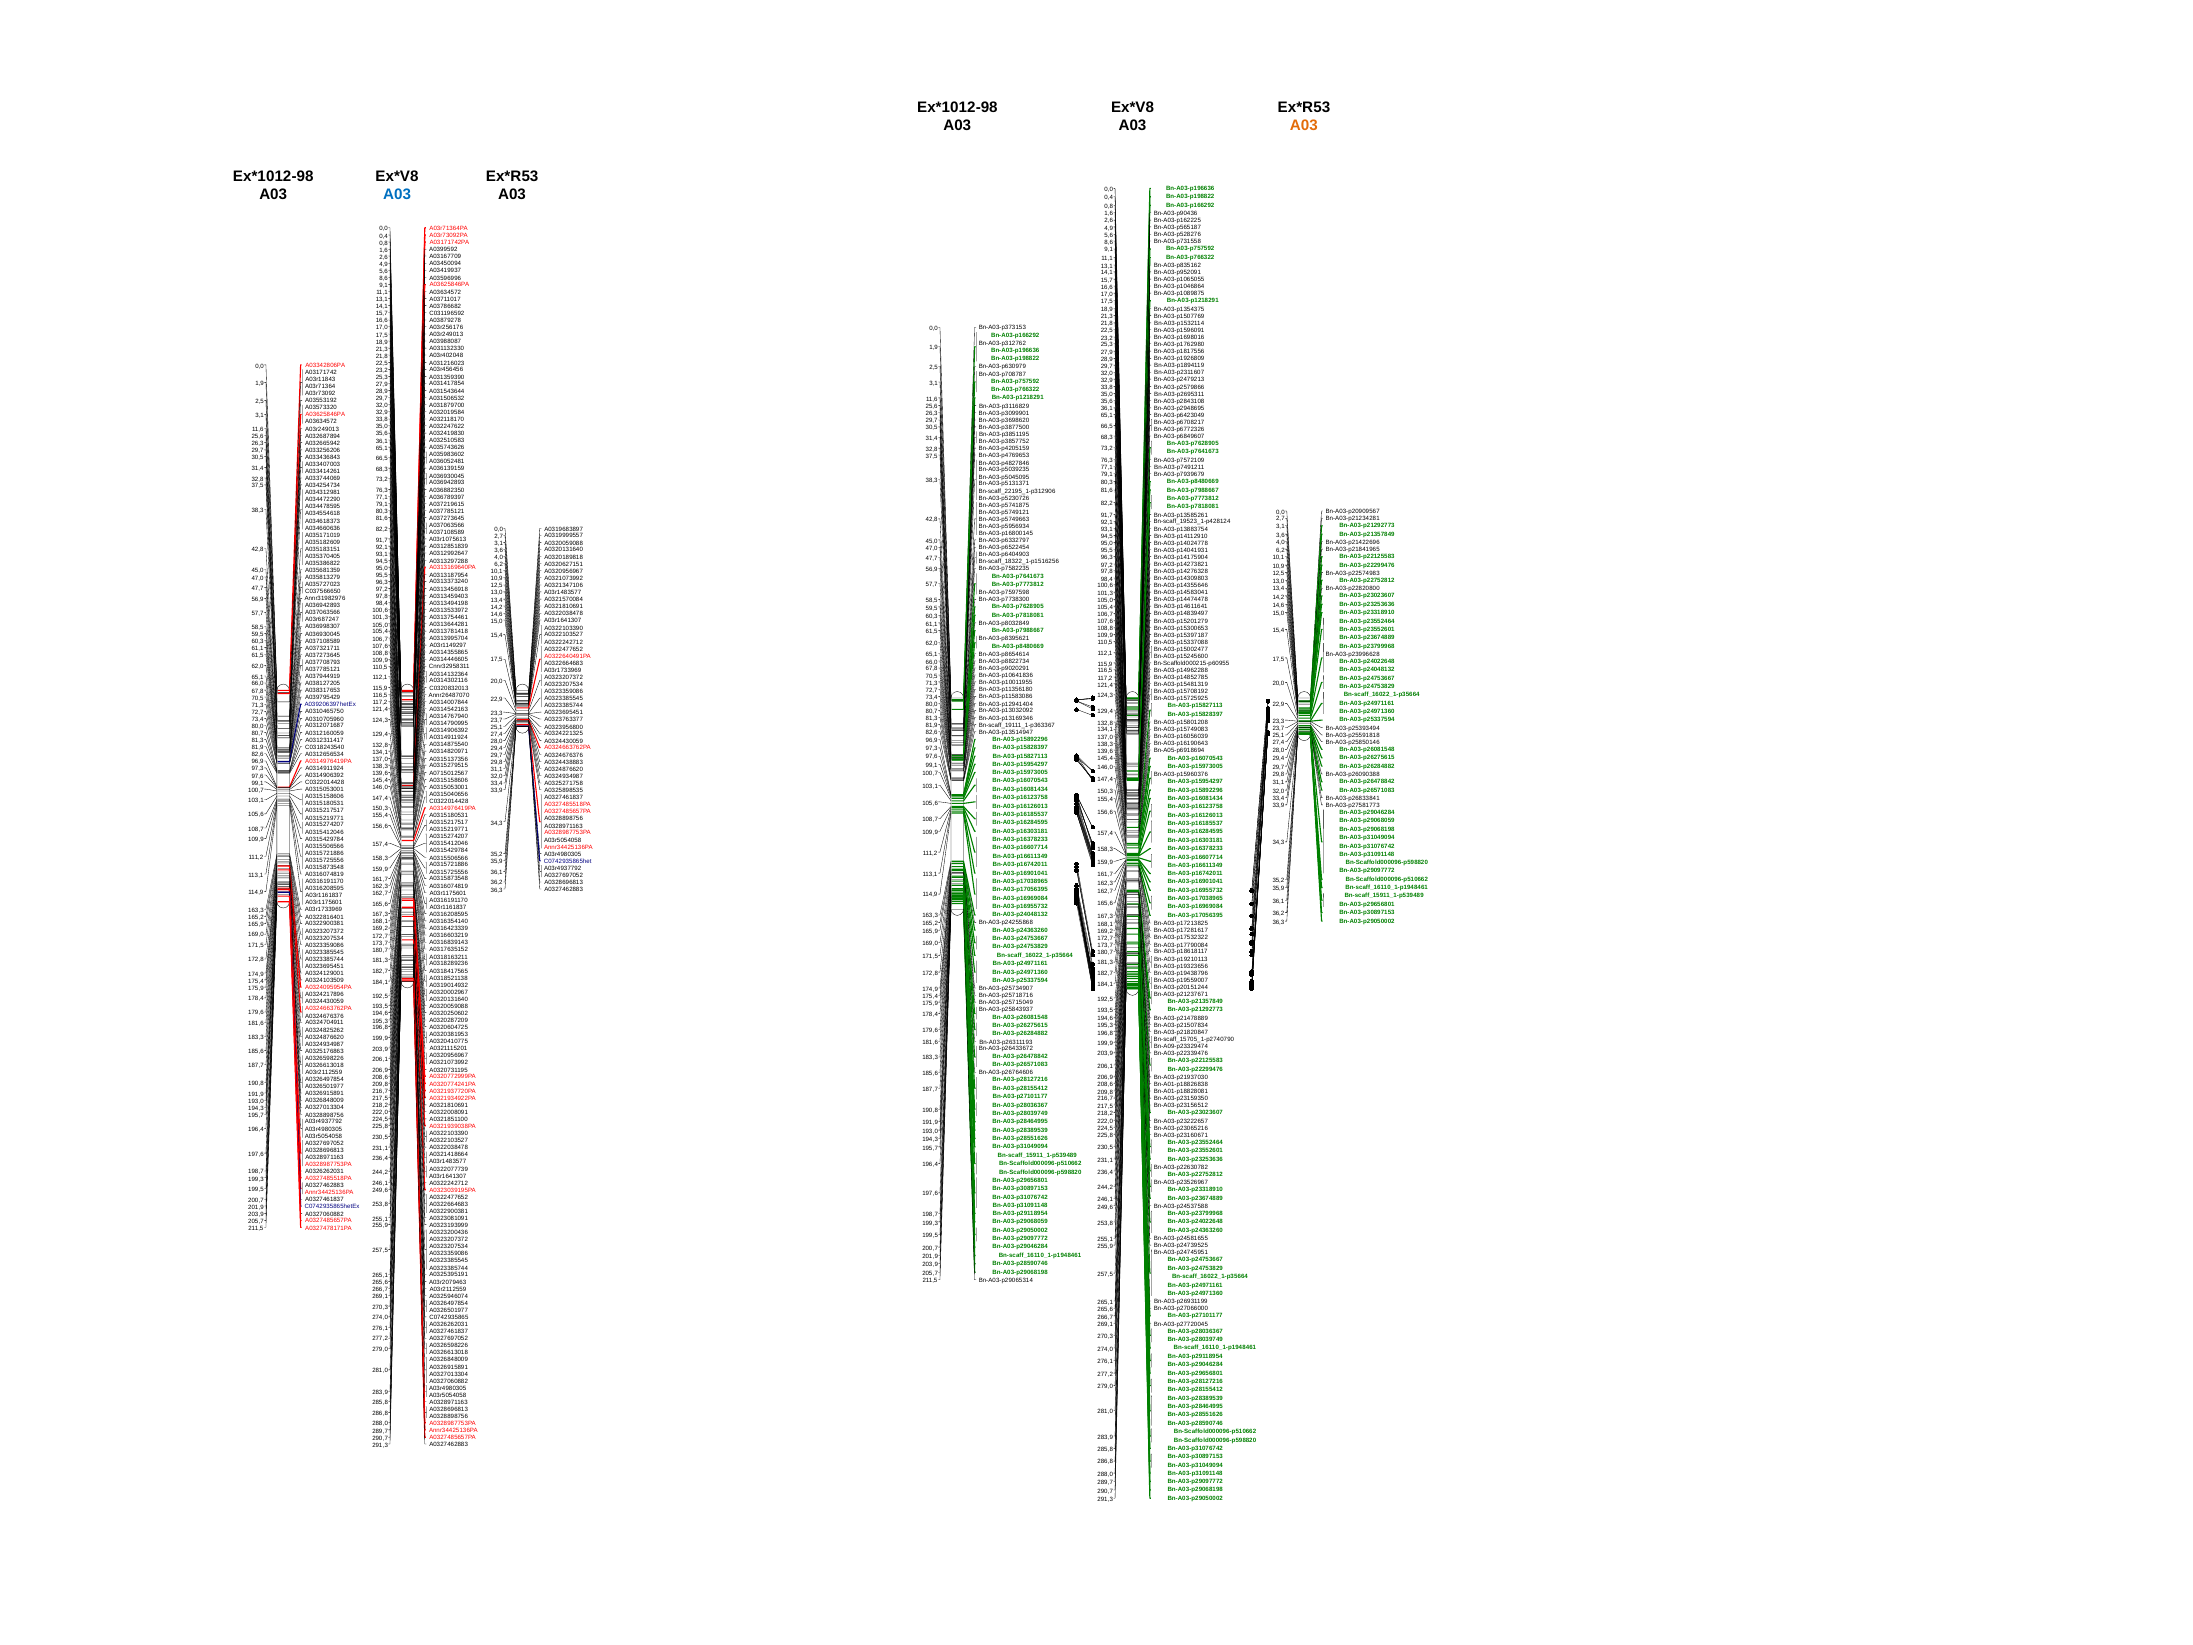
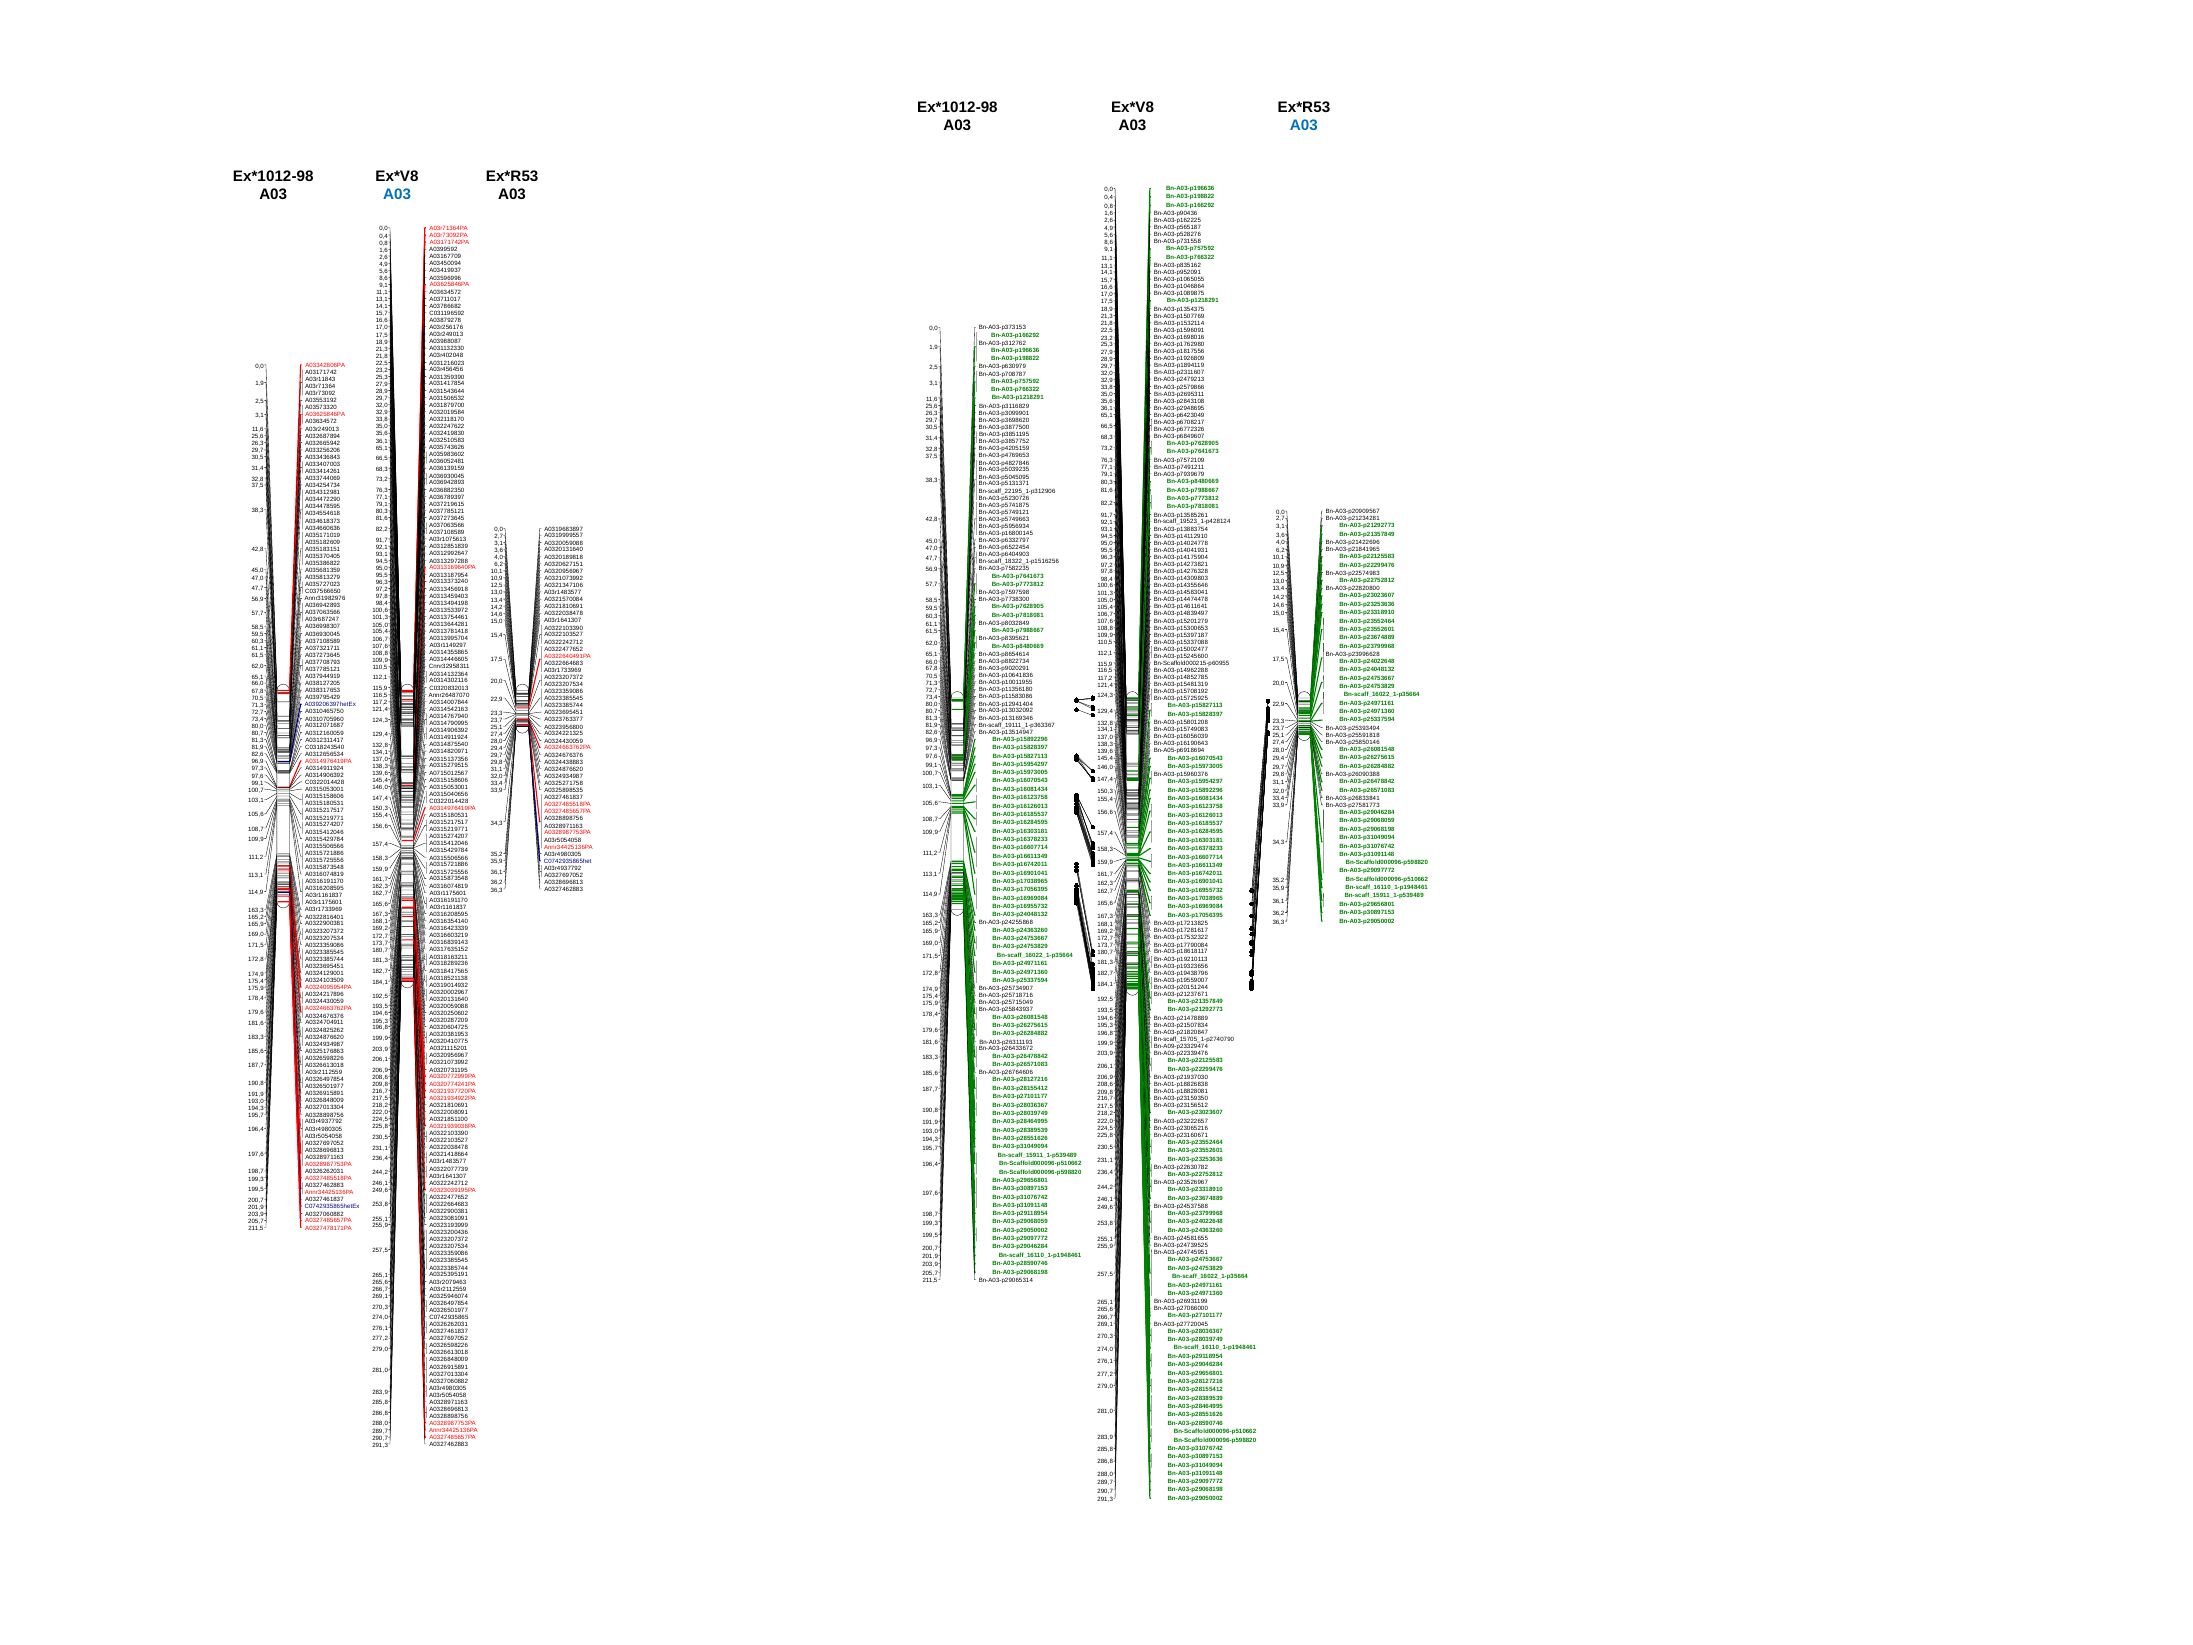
A03 colour: orange -> blue (1304, 125)
